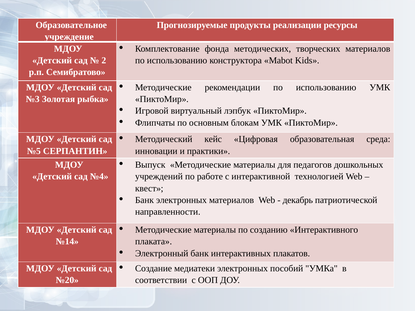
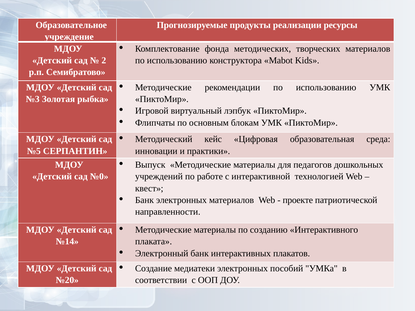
№4: №4 -> №0 (99, 177)
декабрь: декабрь -> проекте (298, 200)
